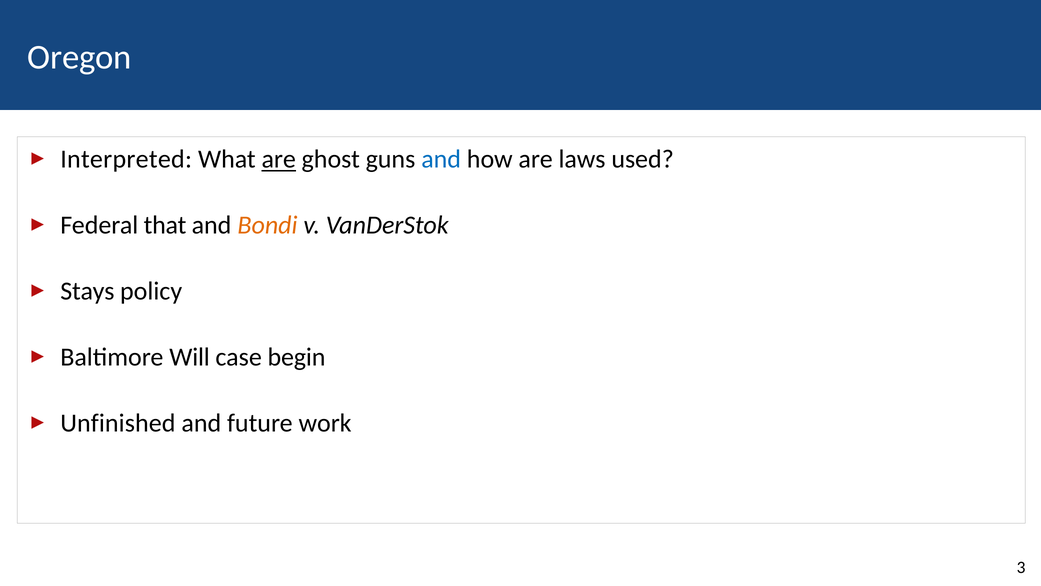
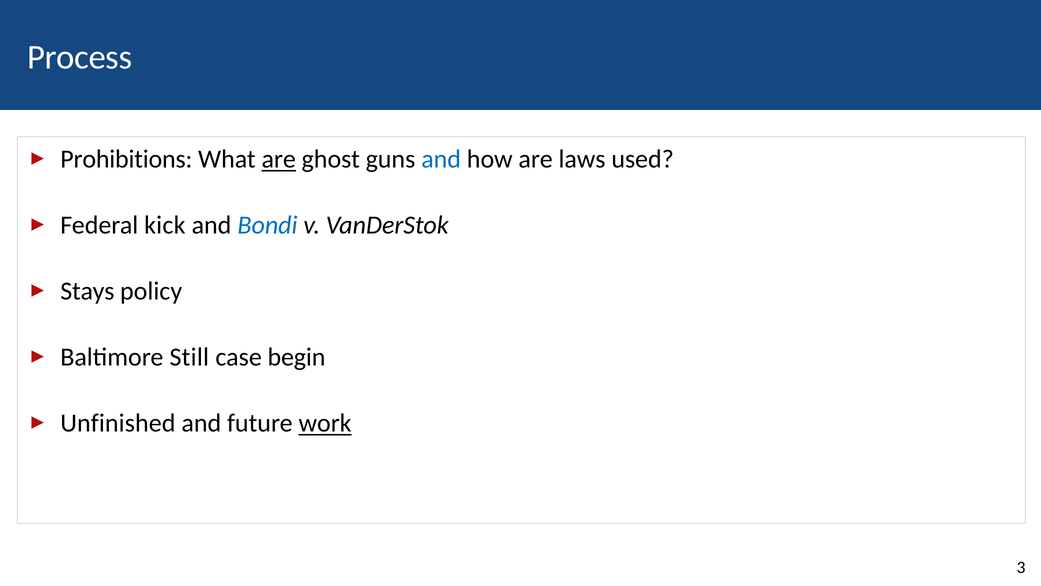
Oregon: Oregon -> Process (80, 57)
Interpreted: Interpreted -> Prohibitions (126, 159)
that: that -> kick (165, 225)
Bondi colour: orange -> blue (268, 225)
Will: Will -> Still (189, 357)
work underline: none -> present (325, 423)
